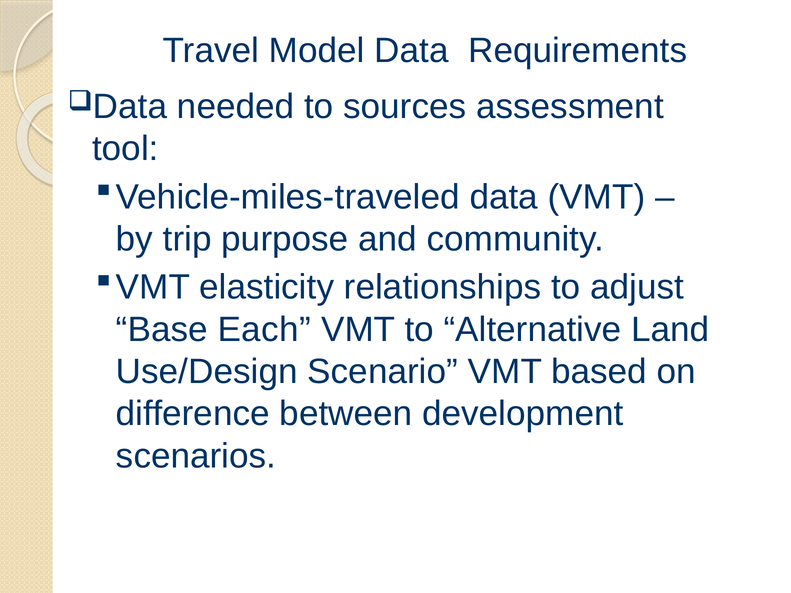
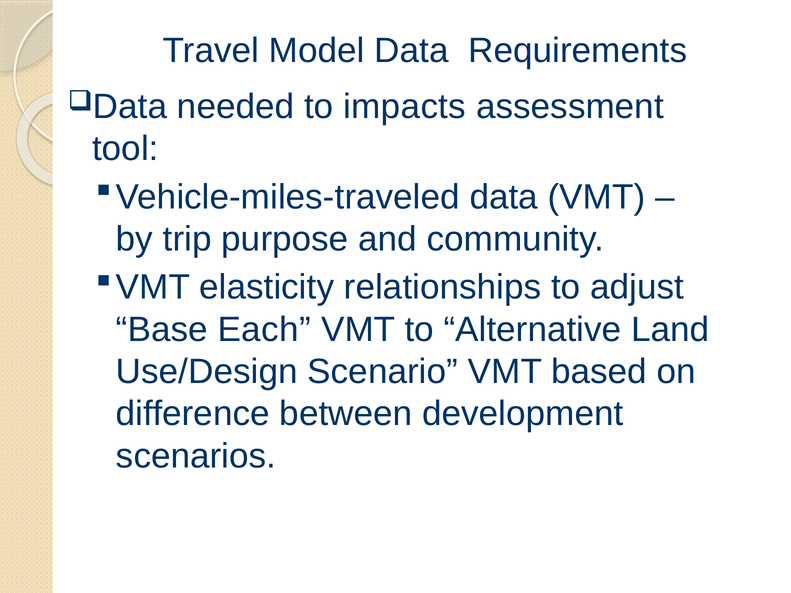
sources: sources -> impacts (405, 107)
